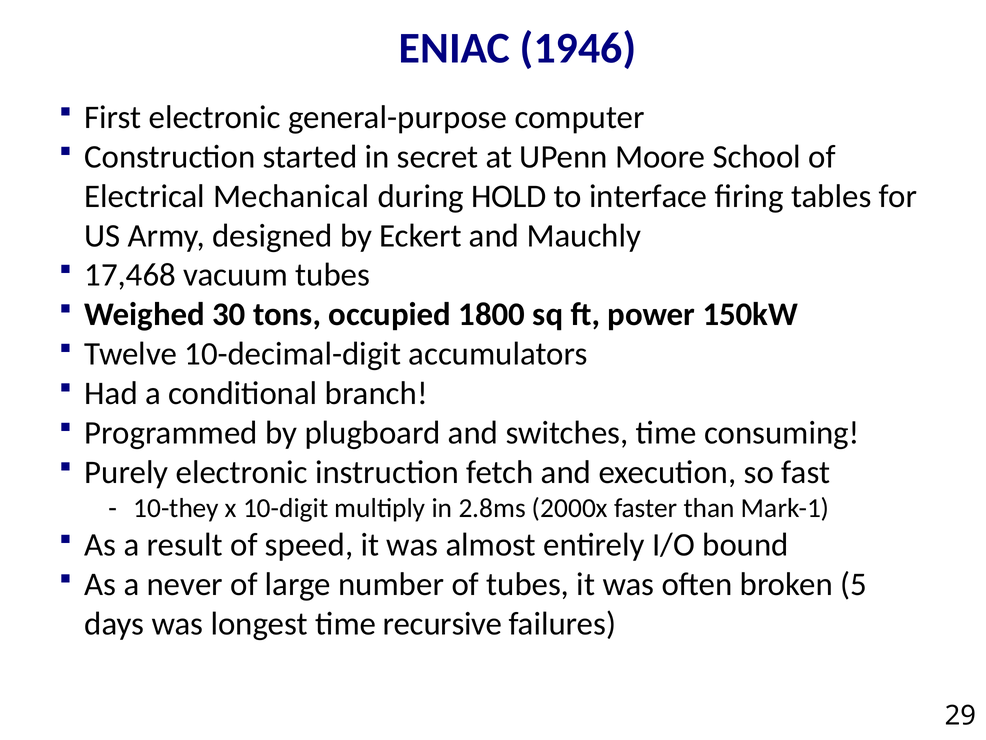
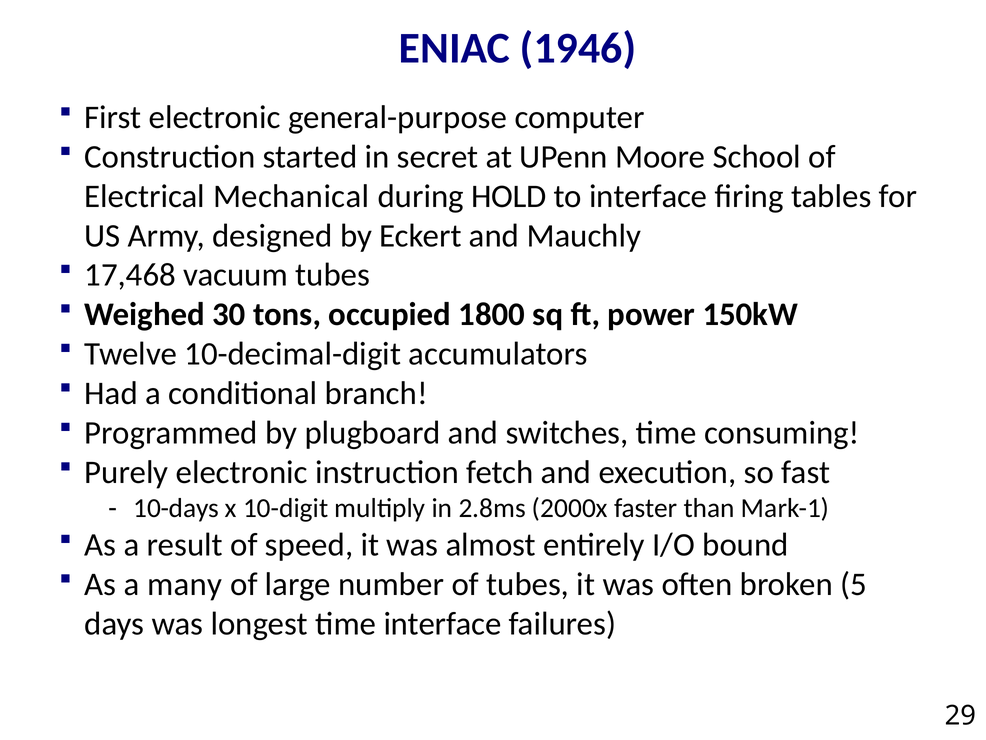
10-they: 10-they -> 10-days (176, 508)
never: never -> many (185, 584)
time recursive: recursive -> interface (442, 623)
